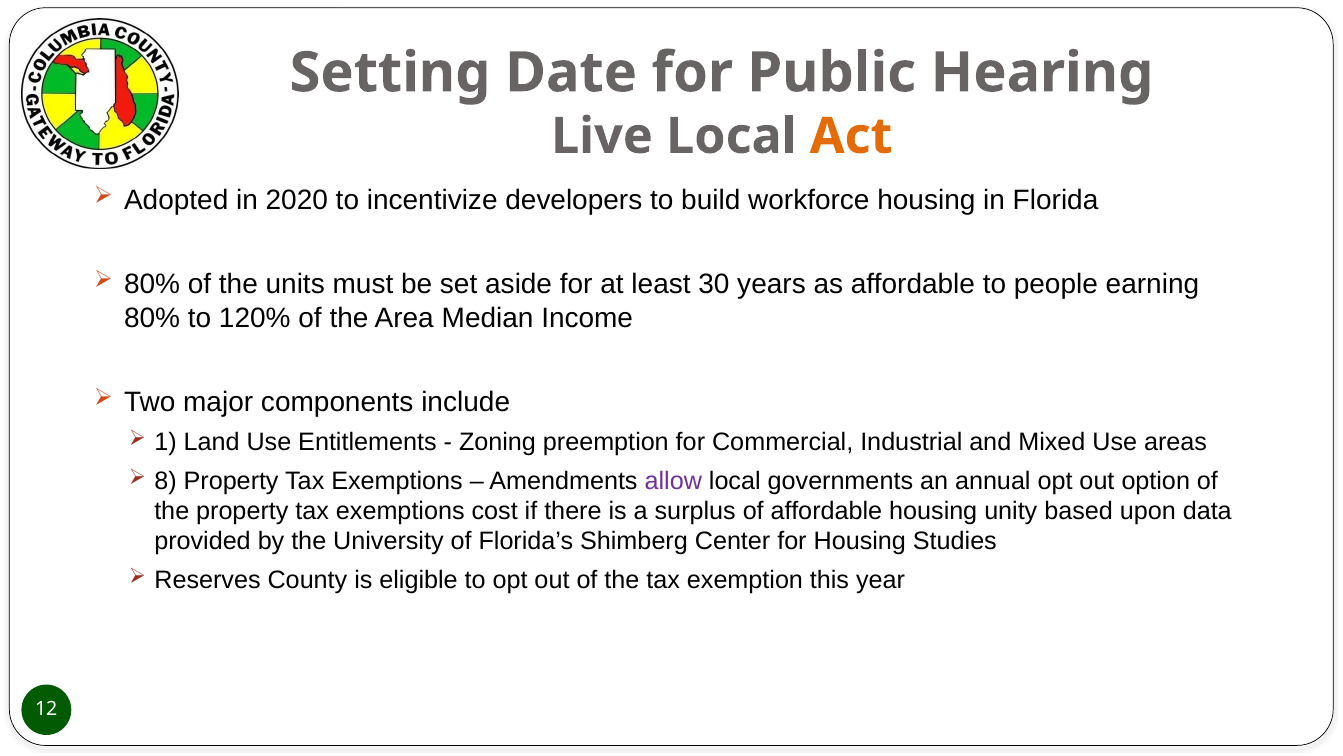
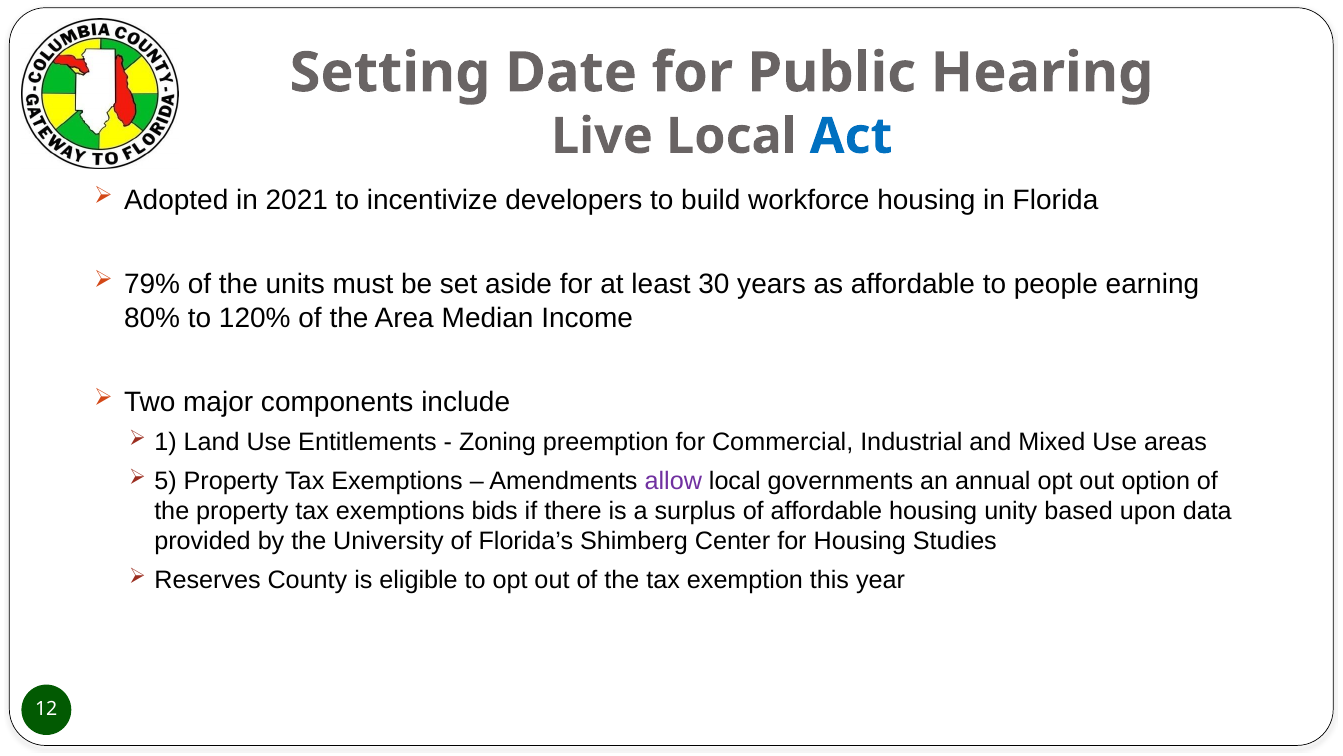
Act colour: orange -> blue (851, 136)
2020: 2020 -> 2021 (297, 200)
80%: 80% -> 79% (152, 284)
8: 8 -> 5 (166, 480)
cost: cost -> bids (495, 511)
